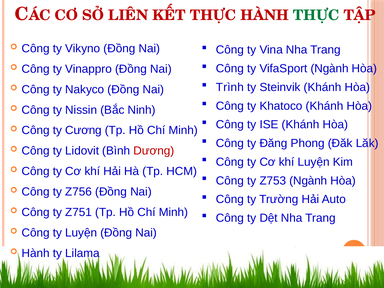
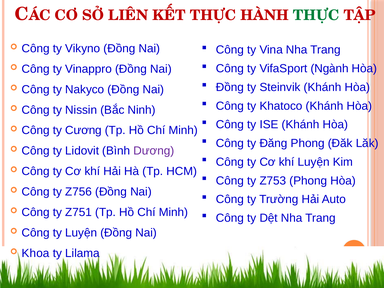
Trình: Trình -> Đồng (230, 87)
Dương colour: red -> purple (154, 151)
Z753 Ngành: Ngành -> Phong (308, 181)
Hành: Hành -> Khoa (36, 253)
